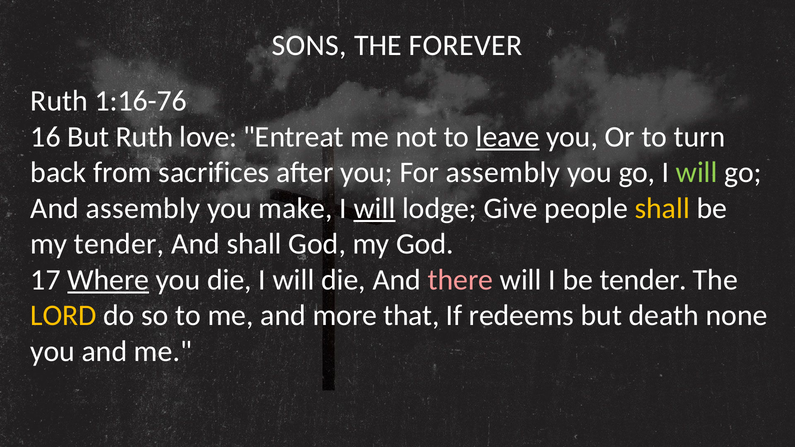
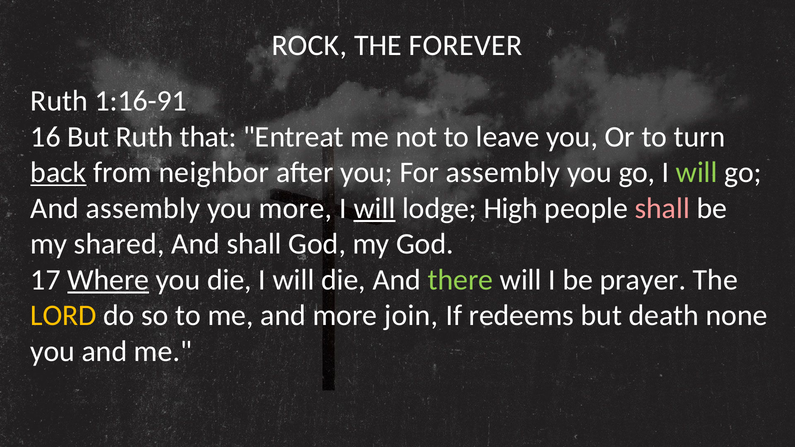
SONS: SONS -> ROCK (309, 46)
1:16-76: 1:16-76 -> 1:16-91 (141, 101)
love: love -> that (208, 137)
leave underline: present -> none (508, 137)
back underline: none -> present (58, 173)
sacrifices: sacrifices -> neighbor (214, 173)
you make: make -> more (295, 208)
Give: Give -> High (511, 208)
shall colour: yellow -> pink (662, 208)
my tender: tender -> shared (119, 244)
there colour: pink -> light green (461, 280)
be tender: tender -> prayer (643, 280)
that: that -> join (411, 316)
